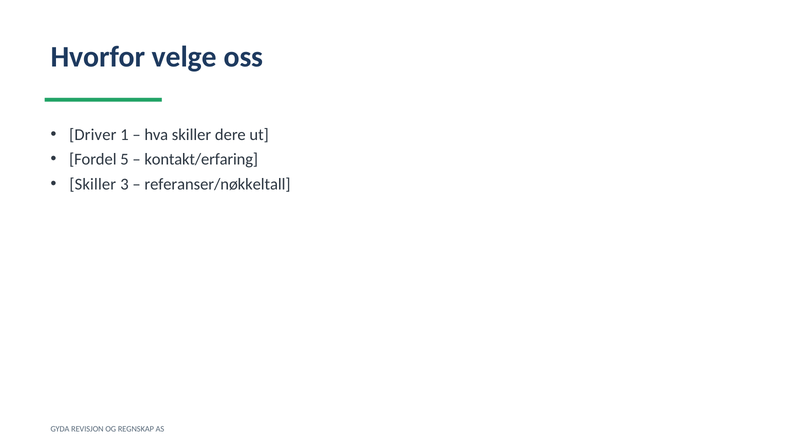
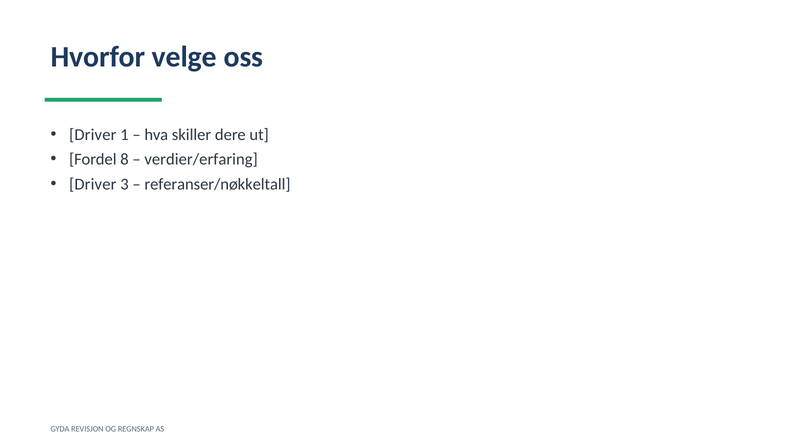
5: 5 -> 8 (125, 159)
kontakt/erfaring: kontakt/erfaring -> verdier/erfaring (201, 159)
Skiller: Skiller -> Driver (93, 184)
